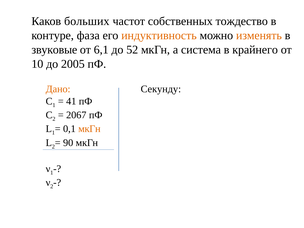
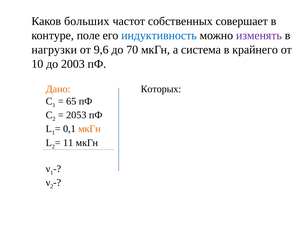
тождество: тождество -> совершает (242, 21)
фаза: фаза -> поле (88, 35)
индуктивность colour: orange -> blue (159, 35)
изменять colour: orange -> purple (259, 35)
звуковые: звуковые -> нагрузки (54, 50)
6,1: 6,1 -> 9,6 (101, 50)
52: 52 -> 70 (132, 50)
2005: 2005 -> 2003 (73, 64)
Секунду: Секунду -> Которых (161, 89)
41: 41 -> 65 (71, 101)
2067: 2067 -> 2053 (76, 115)
90: 90 -> 11 (68, 143)
